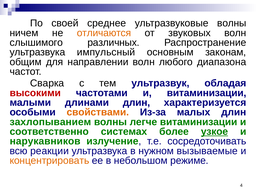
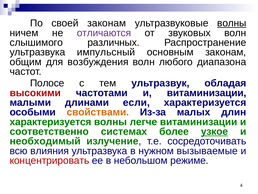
своей среднее: среднее -> законам (107, 23)
волны underline: none -> present (232, 23)
отличаются colour: orange -> purple (104, 33)
направлении: направлении -> возбуждения (98, 62)
Сварка: Сварка -> Полосе (47, 83)
длинами длин: длин -> если (136, 102)
захлопыванием: захлопыванием -> характеризуется (50, 122)
нарукавников: нарукавников -> необходимый (45, 141)
реакции: реакции -> влияния (50, 151)
концентрировать colour: orange -> red (49, 160)
